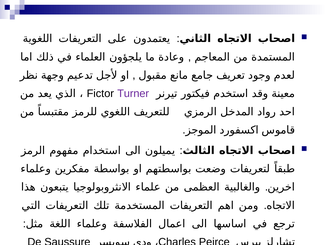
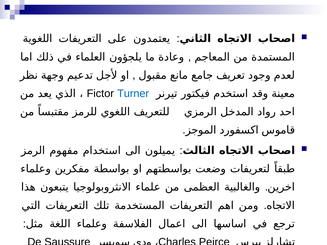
Turner colour: purple -> blue (133, 94)
